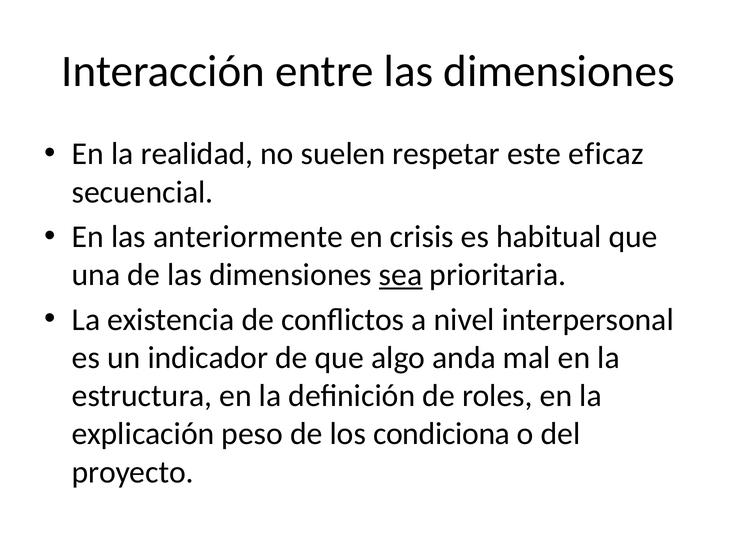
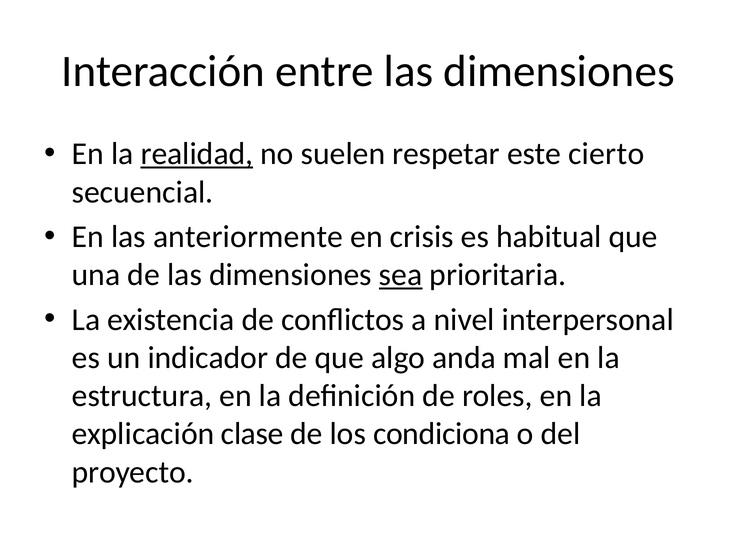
realidad underline: none -> present (197, 154)
eficaz: eficaz -> cierto (606, 154)
peso: peso -> clase (252, 434)
